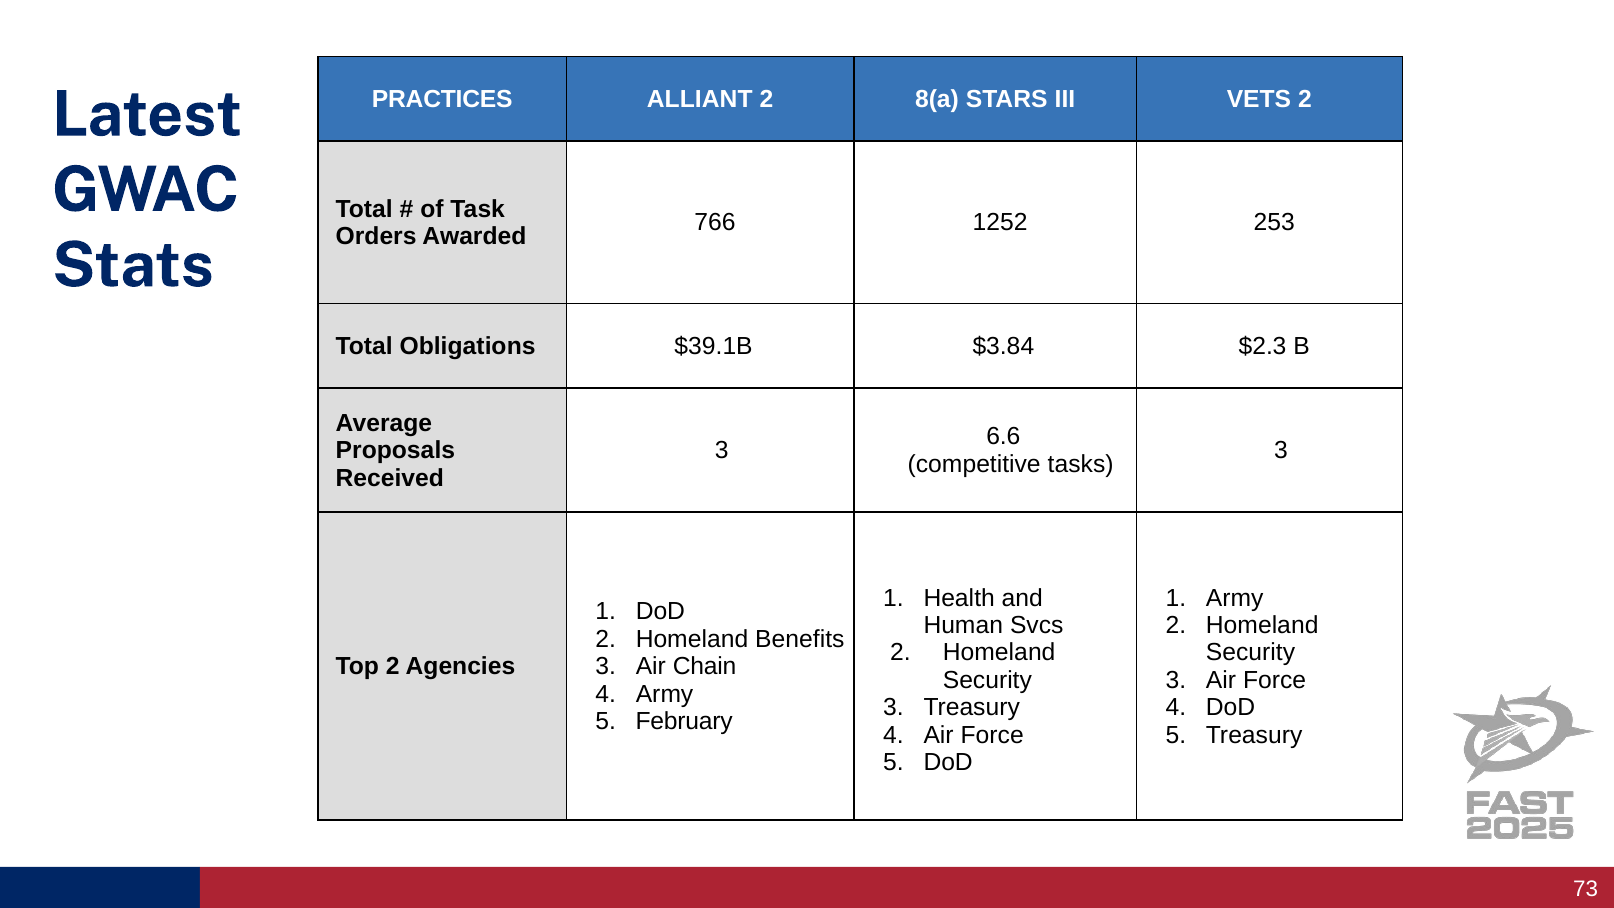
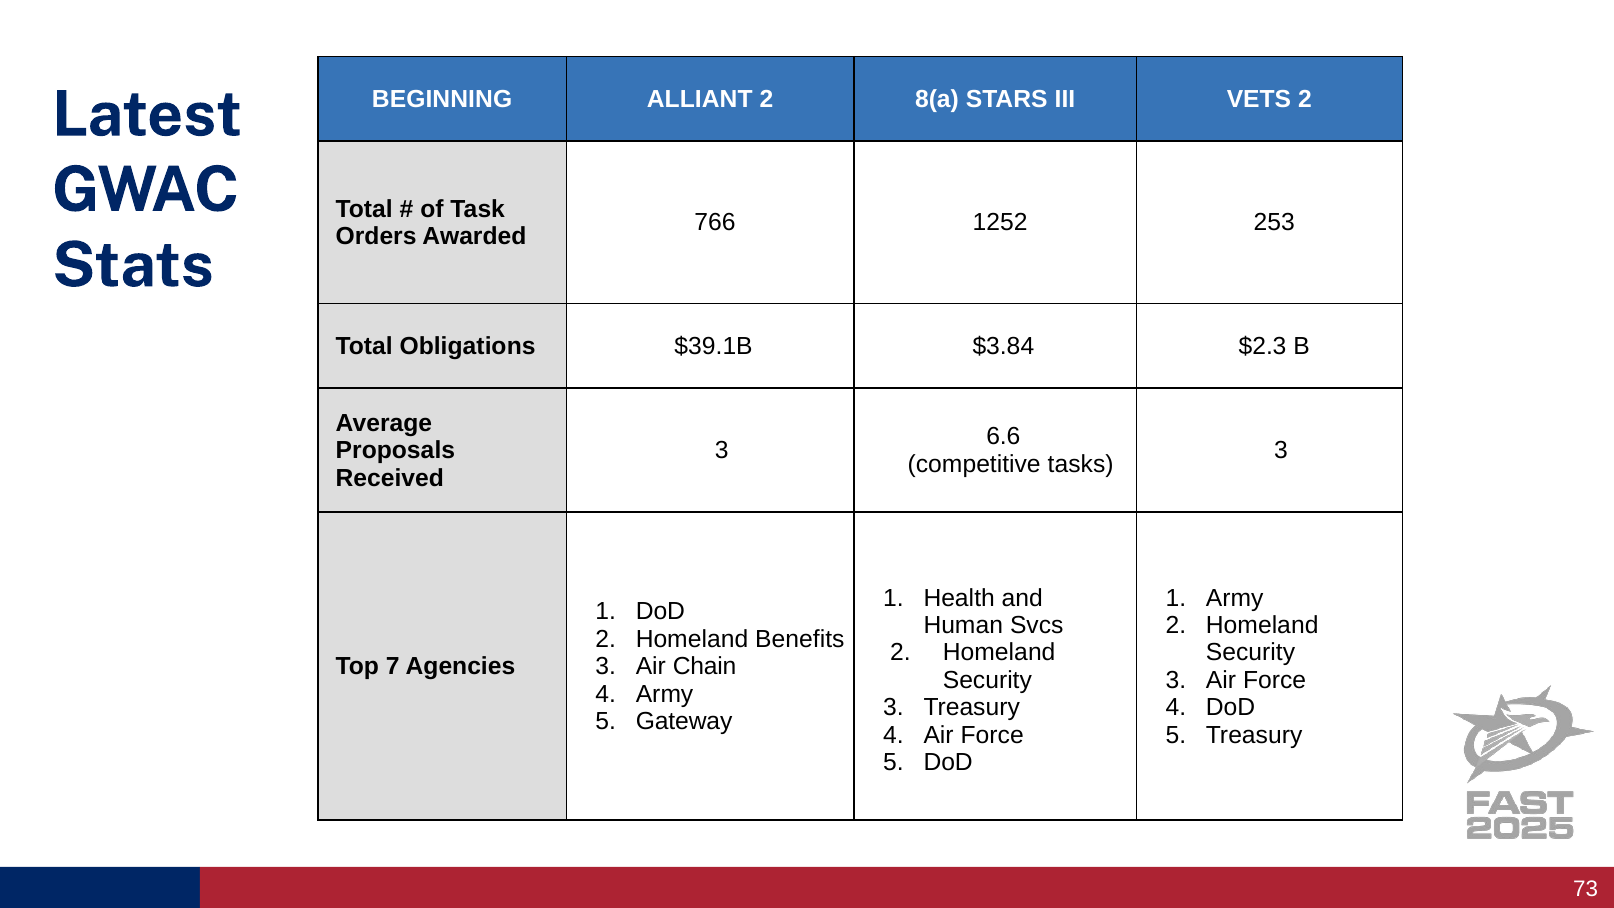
PRACTICES: PRACTICES -> BEGINNING (442, 99)
Top 2: 2 -> 7 (393, 666)
February: February -> Gateway (684, 721)
